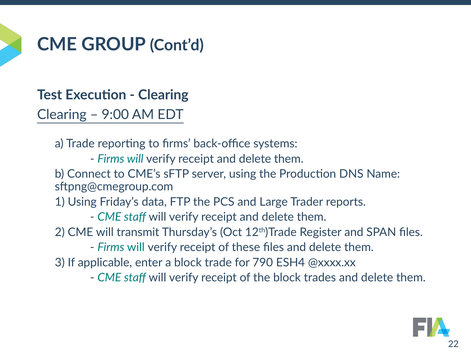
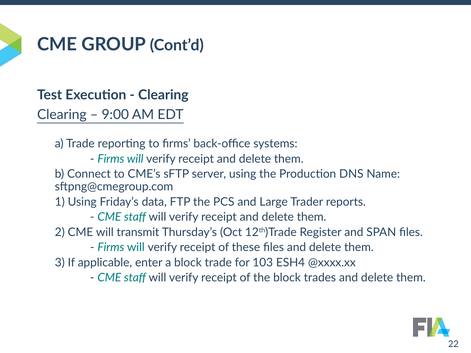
790: 790 -> 103 (263, 263)
